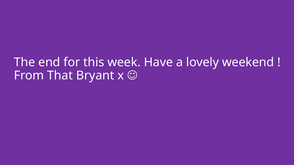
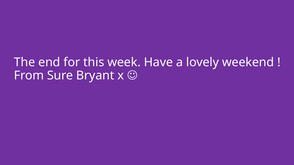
That: That -> Sure (60, 76)
